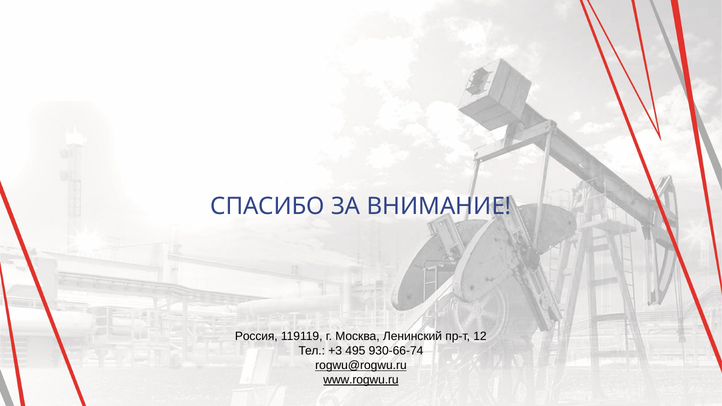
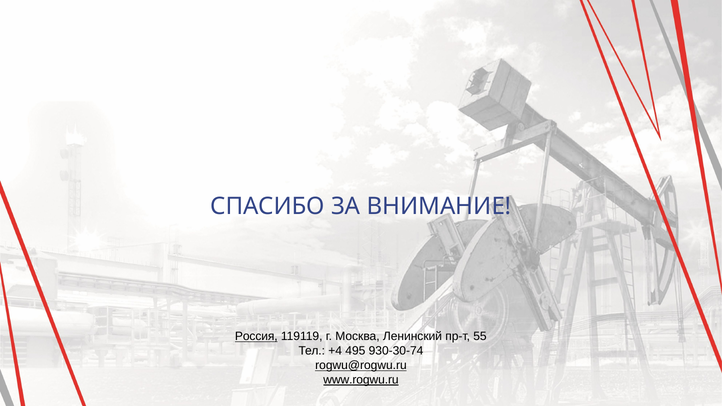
Россия underline: none -> present (256, 337)
12: 12 -> 55 (480, 337)
+3: +3 -> +4 (335, 351)
930-66-74: 930-66-74 -> 930-30-74 (396, 351)
